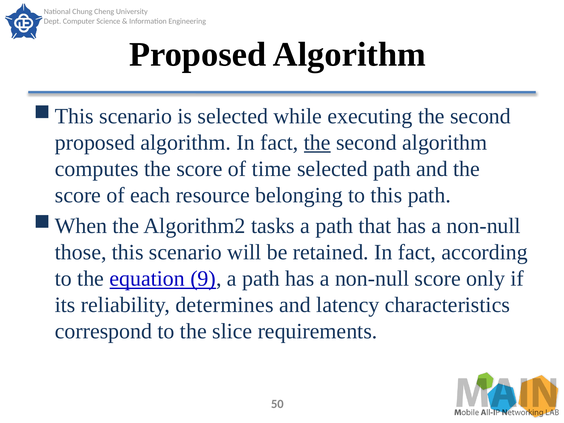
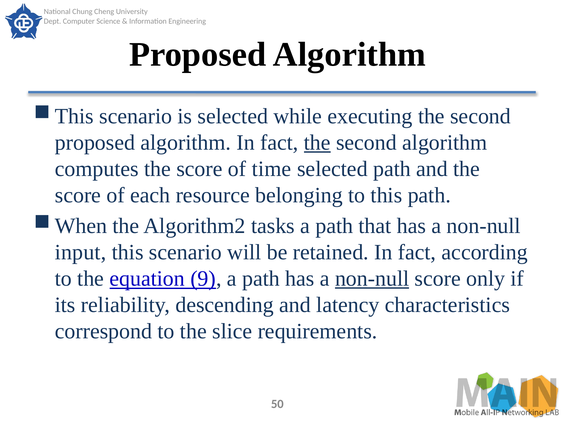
those: those -> input (81, 252)
non-null underline: none -> present (372, 279)
determines: determines -> descending (225, 305)
